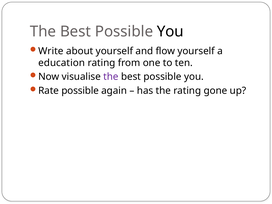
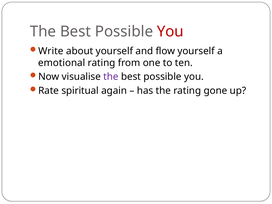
You colour: black -> red (170, 31)
education: education -> emotional (62, 63)
Rate possible: possible -> spiritual (80, 91)
